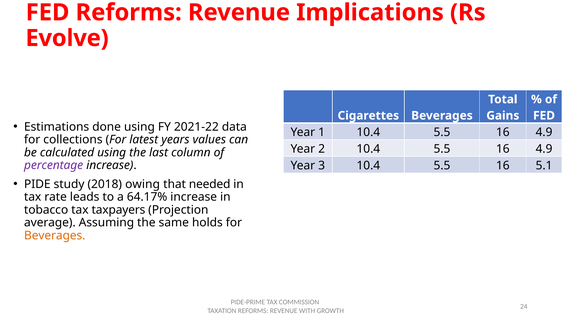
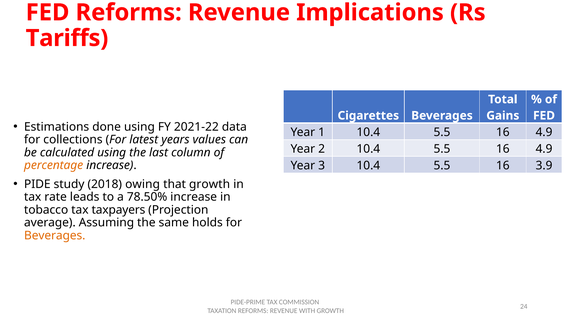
Evolve: Evolve -> Tariffs (67, 38)
percentage colour: purple -> orange (54, 165)
5.1: 5.1 -> 3.9 (544, 166)
that needed: needed -> growth (210, 184)
64.17%: 64.17% -> 78.50% (147, 197)
